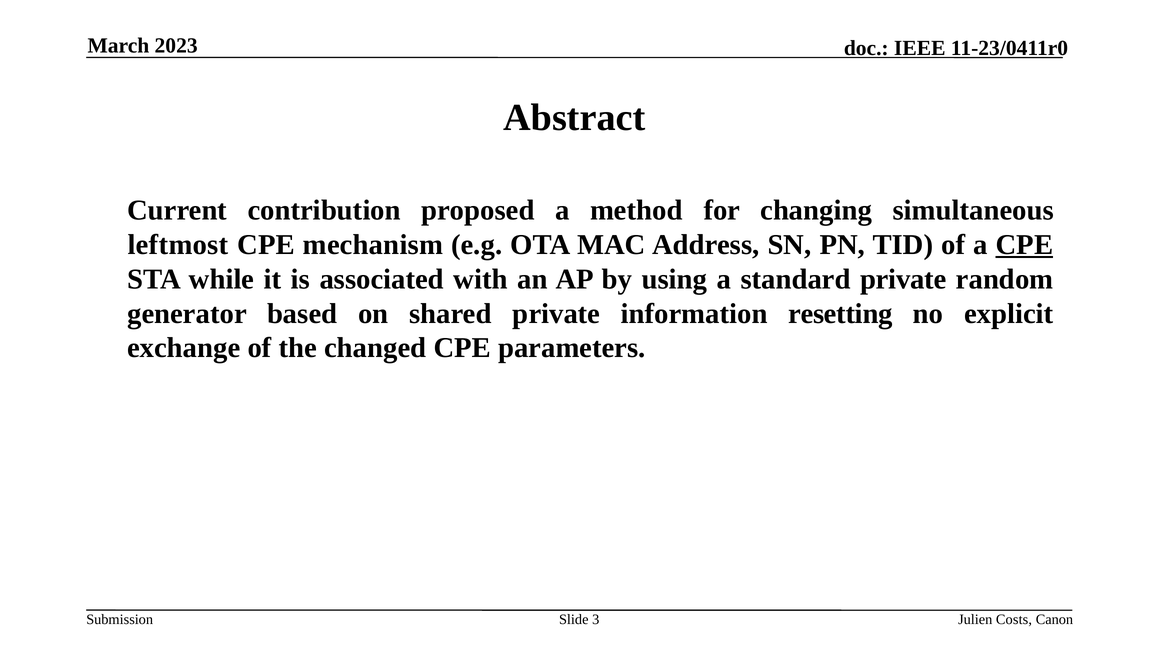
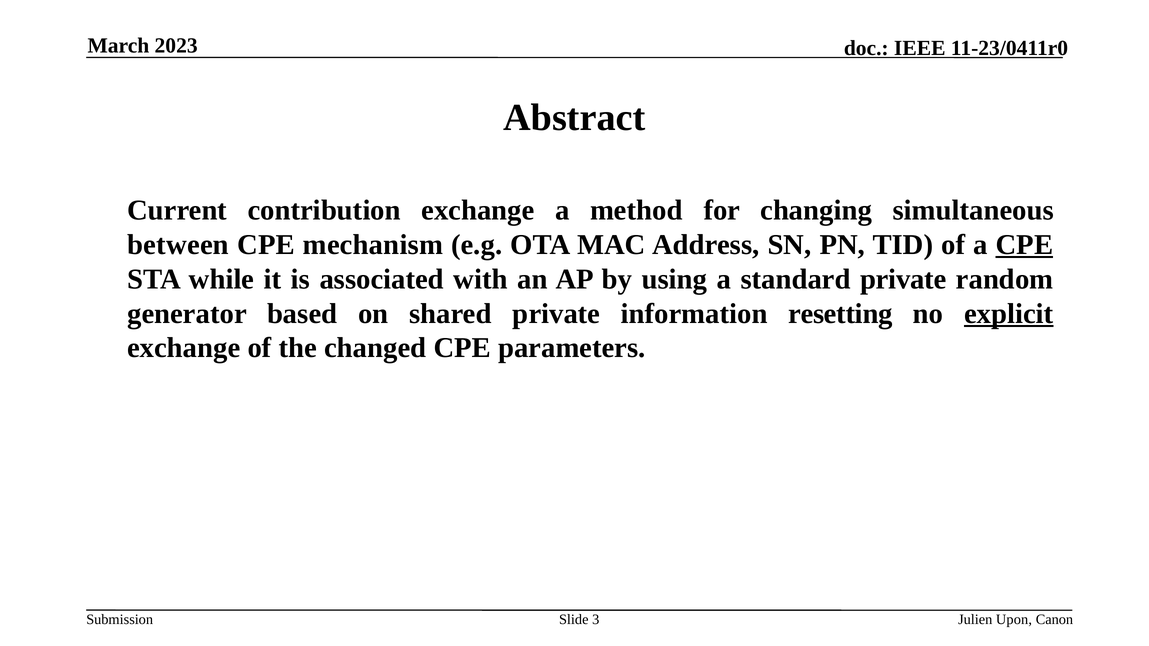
contribution proposed: proposed -> exchange (478, 210)
leftmost: leftmost -> between (178, 245)
explicit underline: none -> present (1009, 314)
Costs: Costs -> Upon (1014, 620)
